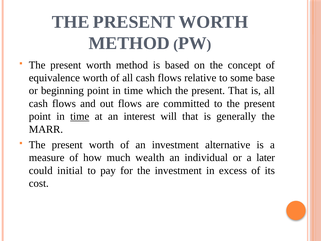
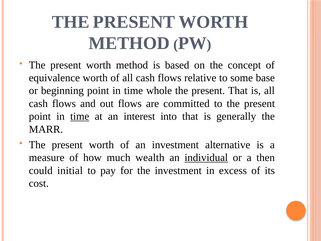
which: which -> whole (159, 91)
will: will -> into (169, 116)
individual underline: none -> present (206, 157)
later: later -> then (266, 157)
